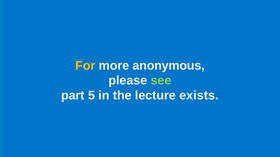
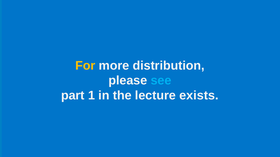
anonymous: anonymous -> distribution (169, 66)
see colour: light green -> light blue (161, 81)
5: 5 -> 1 (91, 96)
